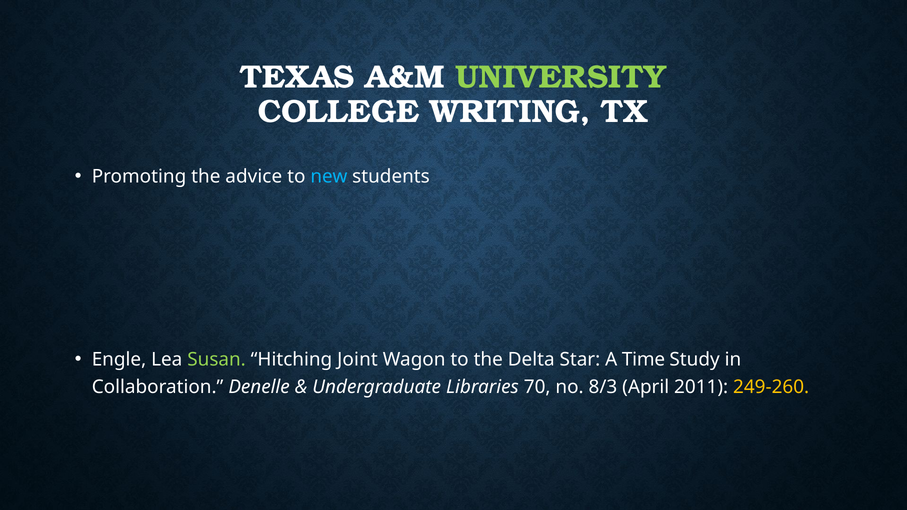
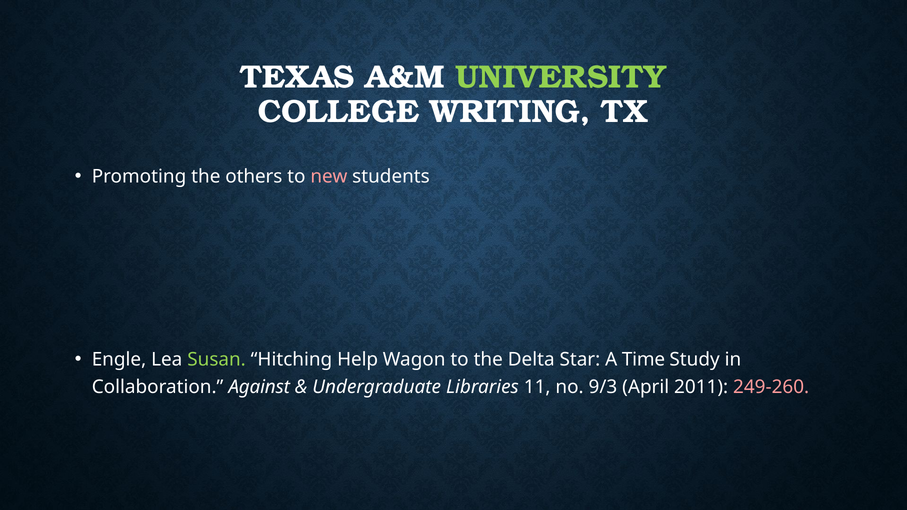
advice: advice -> others (254, 177)
new colour: light blue -> pink (329, 177)
Joint: Joint -> Help (358, 360)
Denelle: Denelle -> Against (259, 387)
70: 70 -> 11 (537, 387)
8/3: 8/3 -> 9/3 (603, 387)
249-260 colour: yellow -> pink (771, 387)
